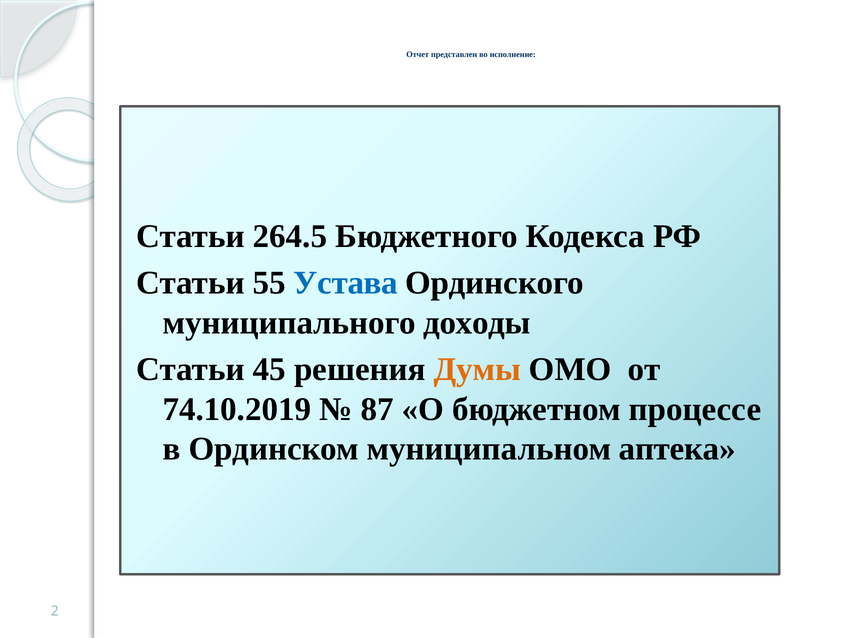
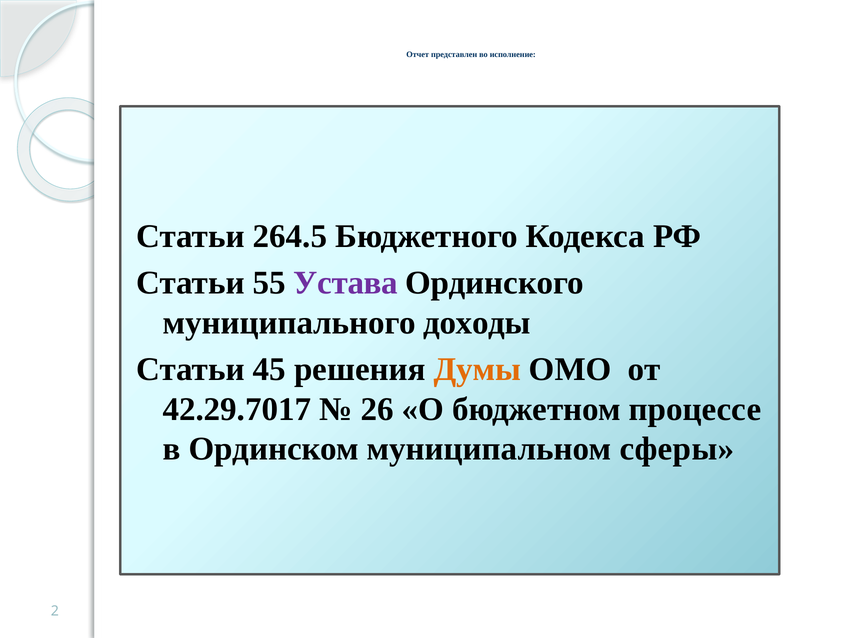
Устава colour: blue -> purple (346, 283)
74.10.2019: 74.10.2019 -> 42.29.7017 (237, 409)
87: 87 -> 26 (377, 409)
аптека: аптека -> сферы (677, 449)
